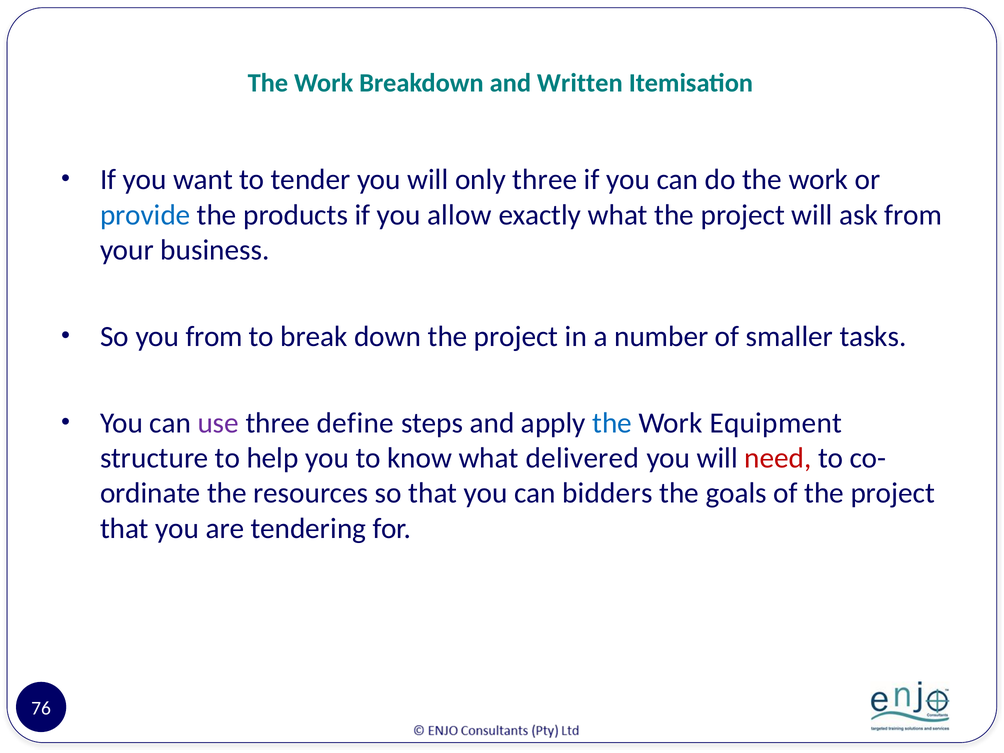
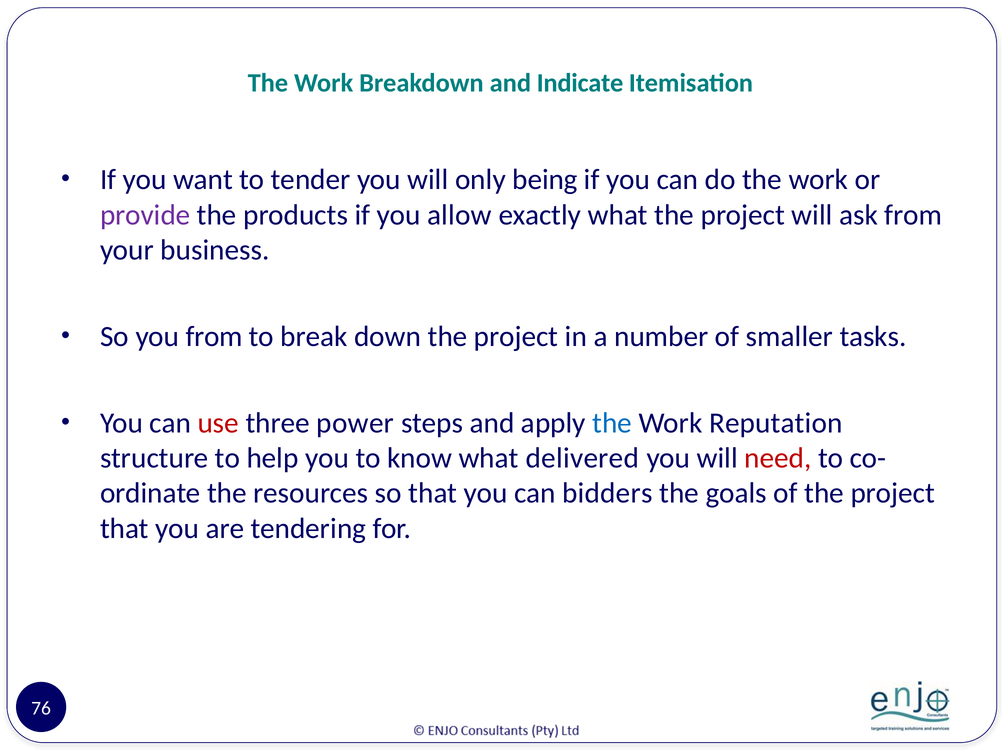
Written: Written -> Indicate (580, 83)
only three: three -> being (545, 180)
provide colour: blue -> purple (145, 215)
use colour: purple -> red (218, 423)
define: define -> power (355, 423)
Equipment: Equipment -> Reputation (776, 423)
